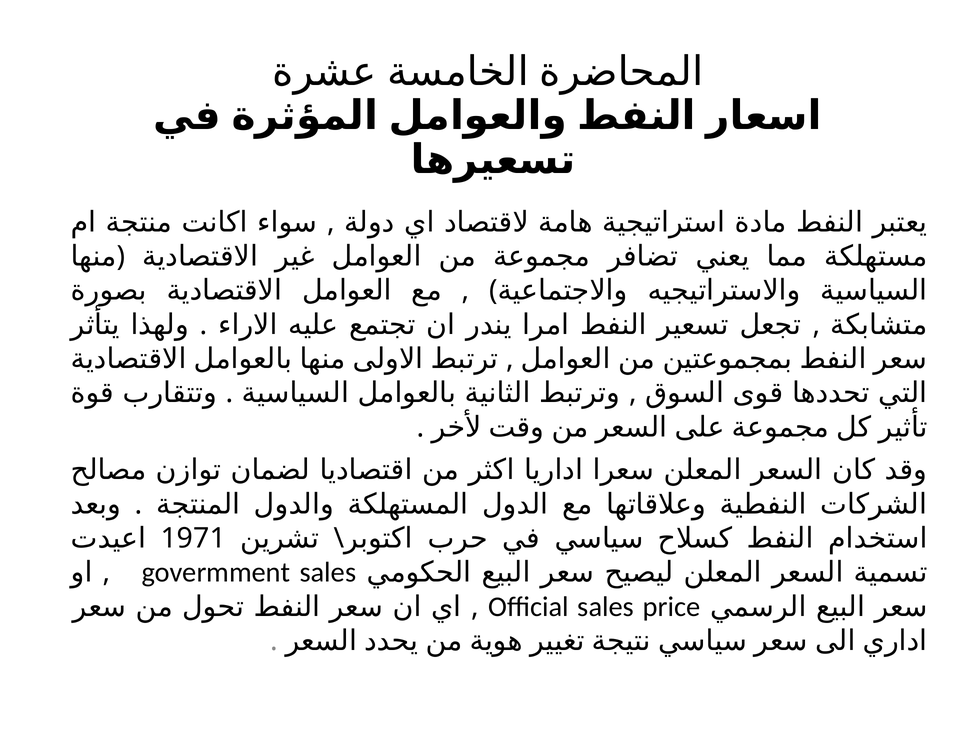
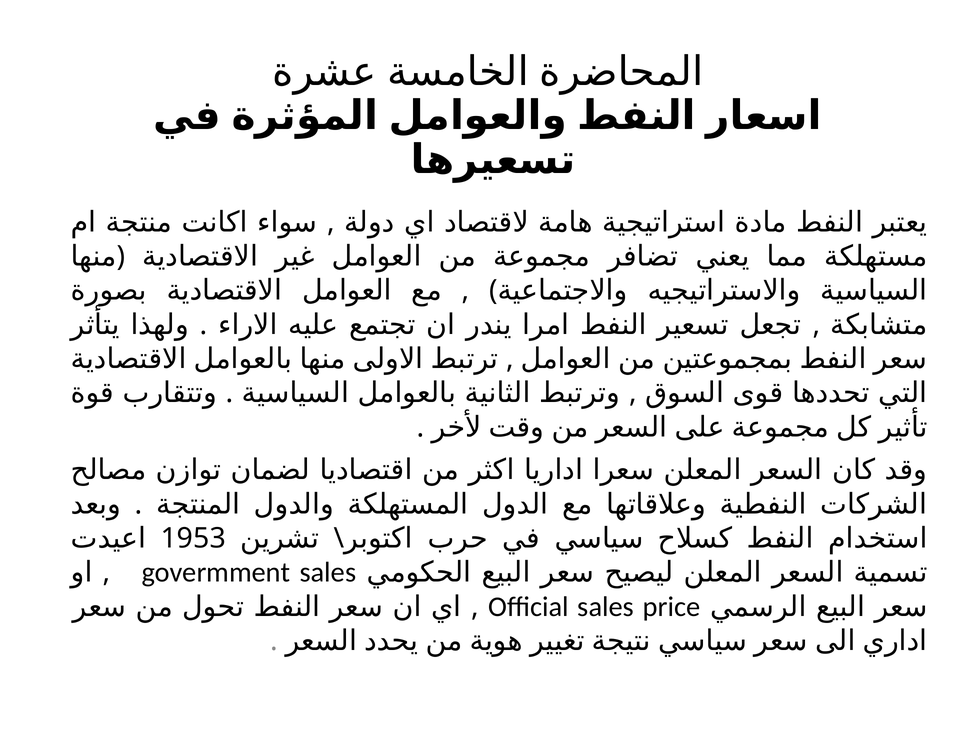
1971: 1971 -> 1953 (193, 538)
